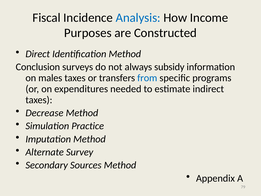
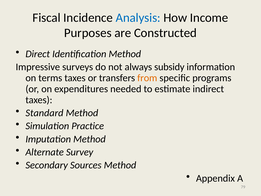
Conclusion: Conclusion -> Impressive (38, 67)
males: males -> terms (50, 78)
from colour: blue -> orange (147, 78)
Decrease: Decrease -> Standard (44, 113)
